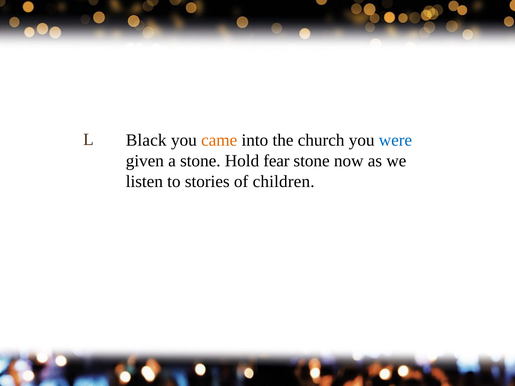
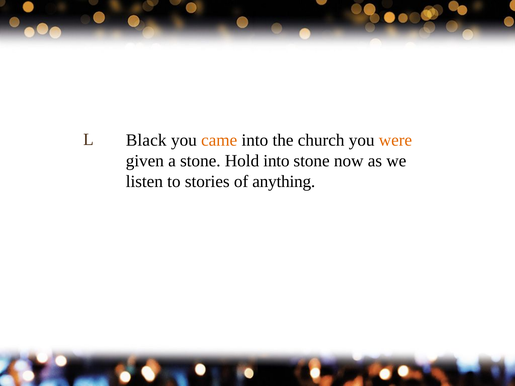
were colour: blue -> orange (395, 140)
Hold fear: fear -> into (276, 161)
children: children -> anything (284, 181)
